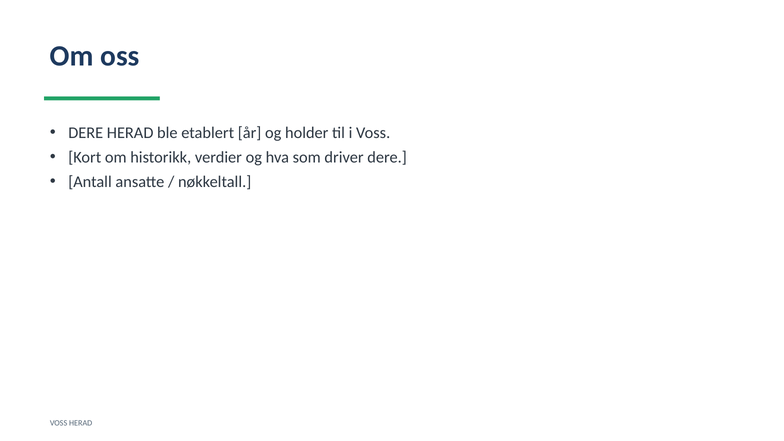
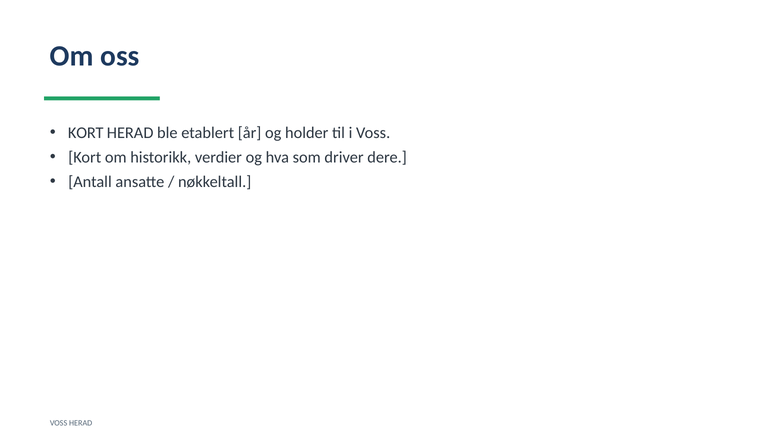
DERE: DERE -> KORT (86, 133)
